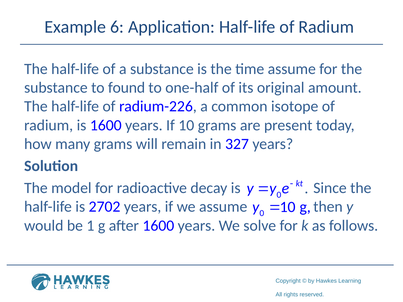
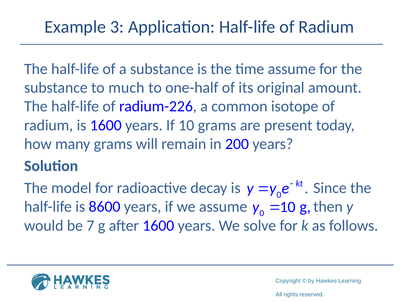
6: 6 -> 3 (117, 27)
found: found -> much (126, 88)
327: 327 -> 200 (237, 144)
2702: 2702 -> 8600 (105, 207)
1: 1 -> 7 (90, 226)
